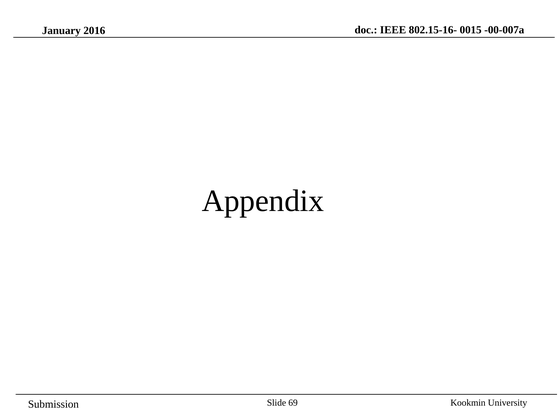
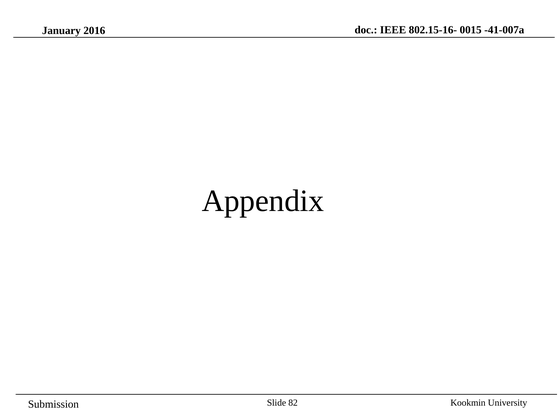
-00-007a: -00-007a -> -41-007a (504, 30)
69: 69 -> 82 (293, 403)
